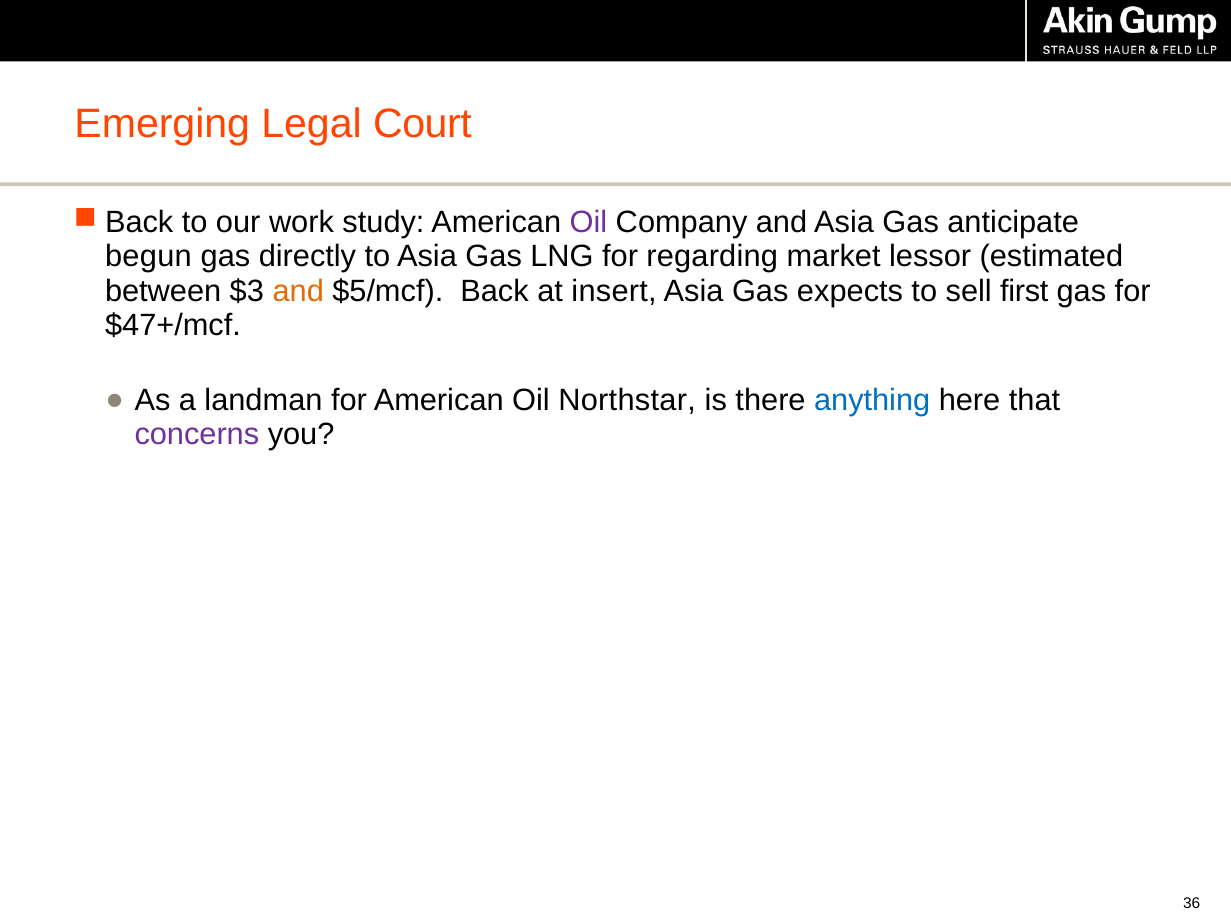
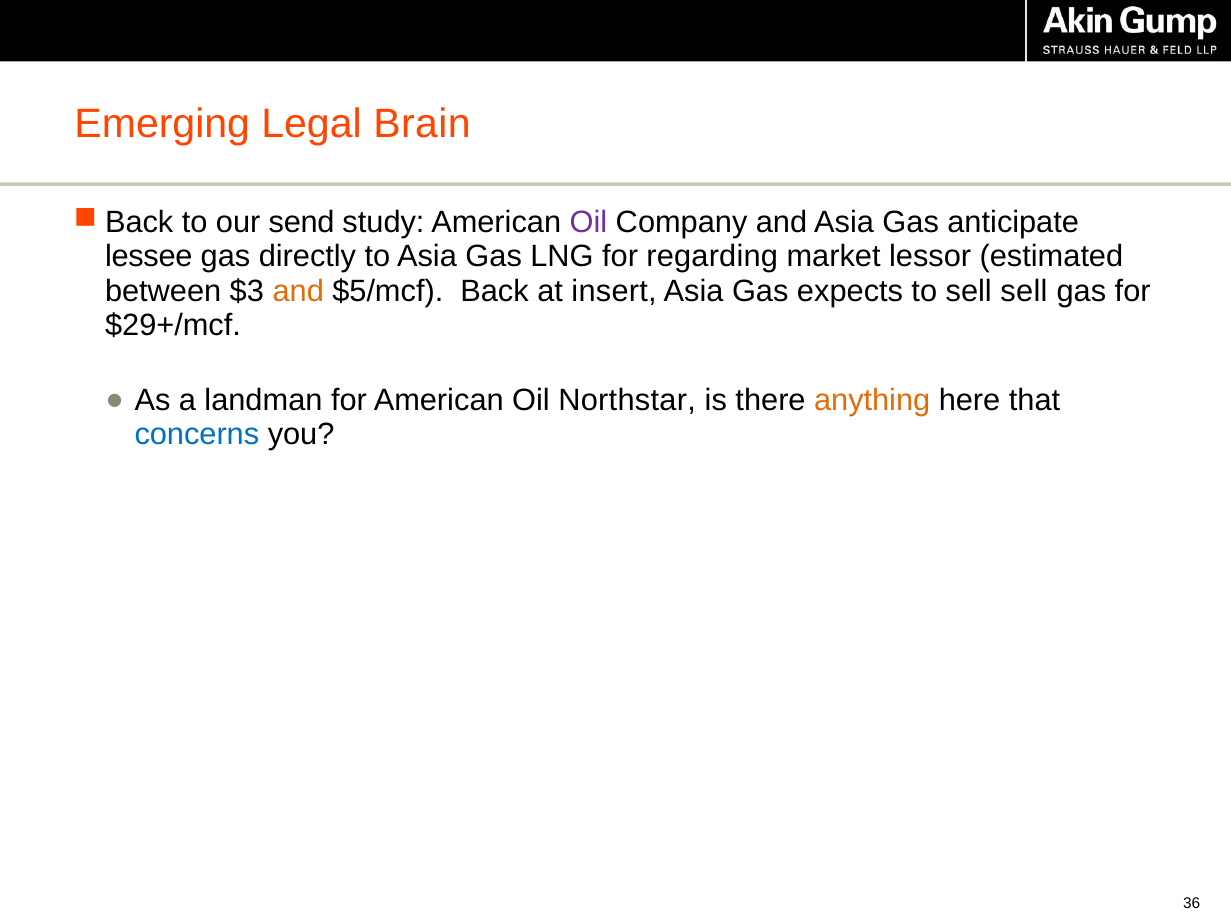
Court: Court -> Brain (422, 124)
work: work -> send (302, 222)
begun: begun -> lessee (149, 257)
sell first: first -> sell (1024, 291)
$47+/mcf: $47+/mcf -> $29+/mcf (173, 326)
anything colour: blue -> orange (872, 400)
concerns colour: purple -> blue (197, 435)
